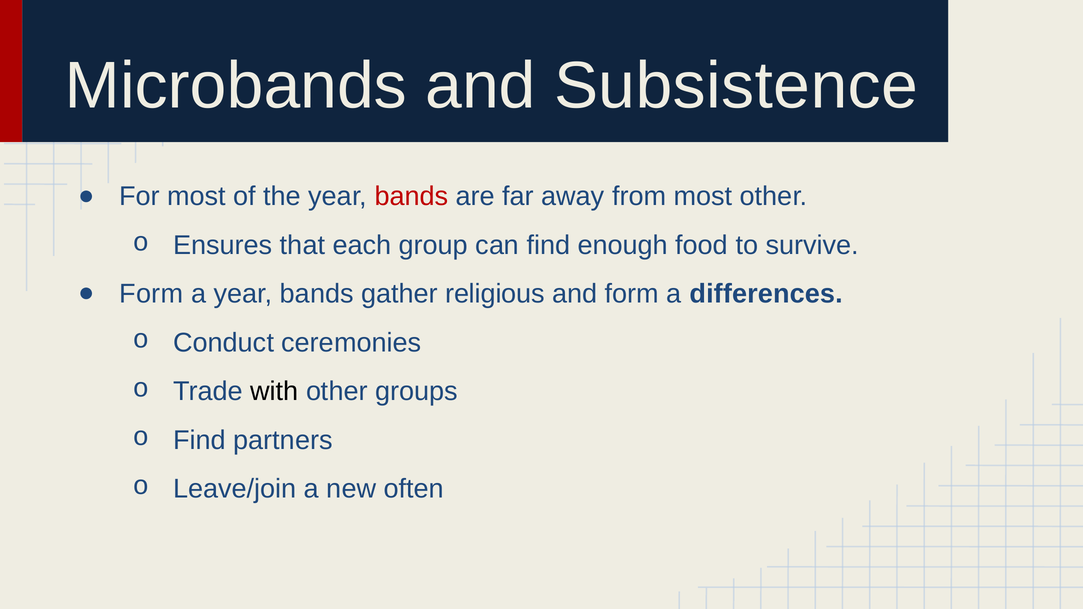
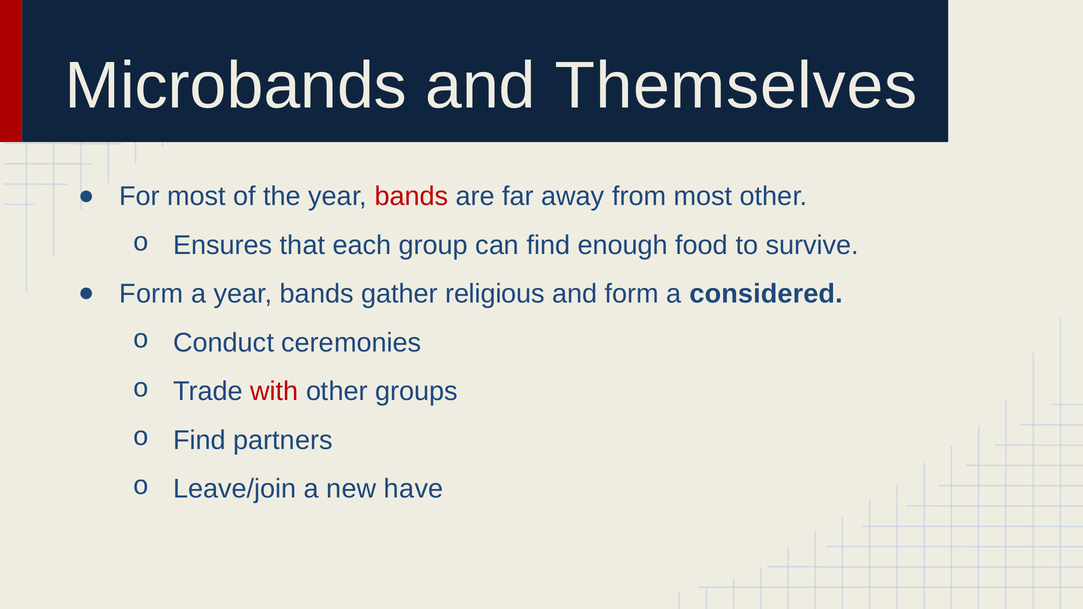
Subsistence: Subsistence -> Themselves (736, 86)
differences: differences -> considered (766, 294)
with colour: black -> red (274, 392)
often: often -> have (414, 489)
